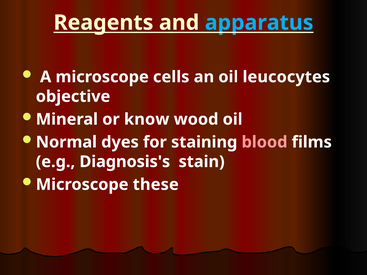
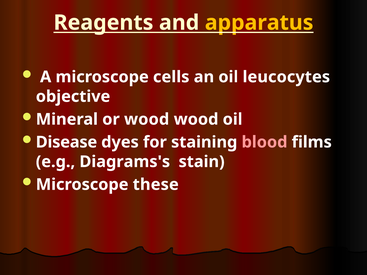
apparatus colour: light blue -> yellow (259, 23)
or know: know -> wood (147, 119)
Normal: Normal -> Disease (66, 142)
Diagnosis's: Diagnosis's -> Diagrams's (125, 162)
